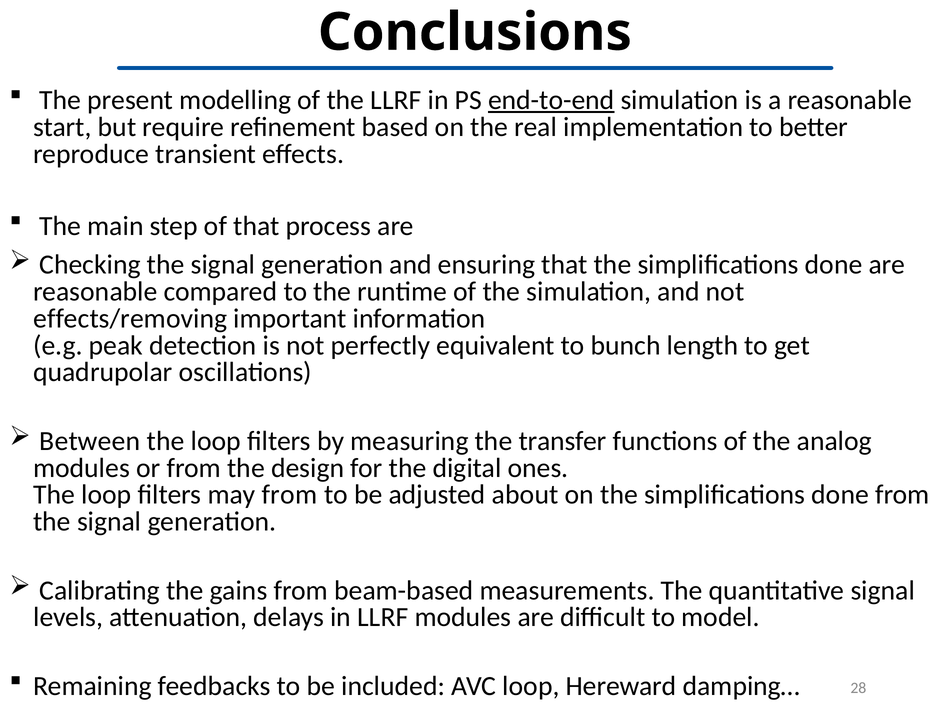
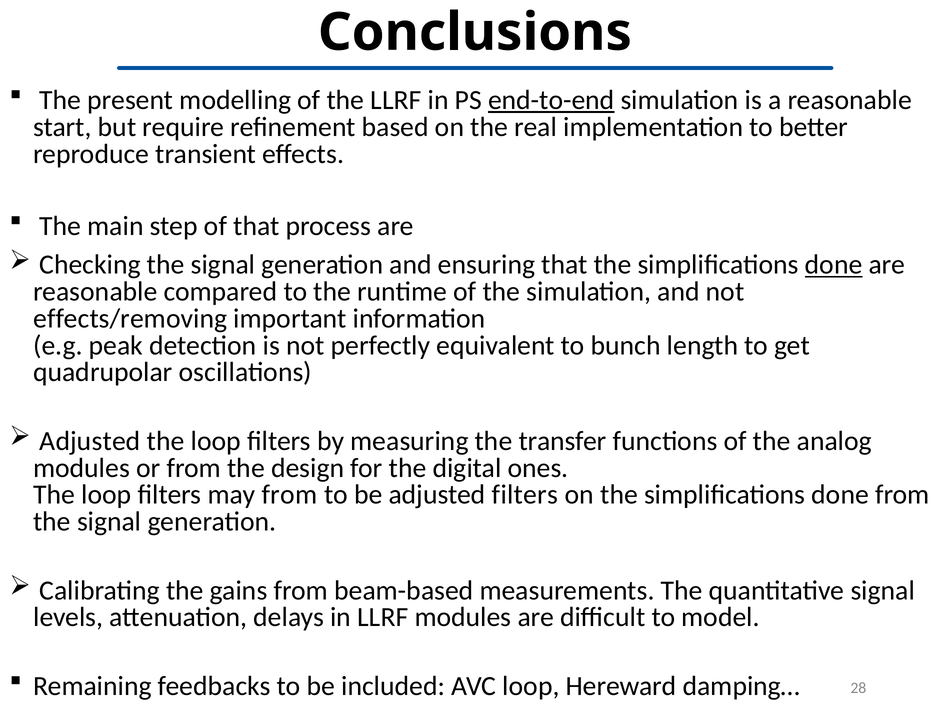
done underline: none -> present (834, 265)
Between: Between -> Adjusted (90, 441)
adjusted about: about -> filters (525, 495)
